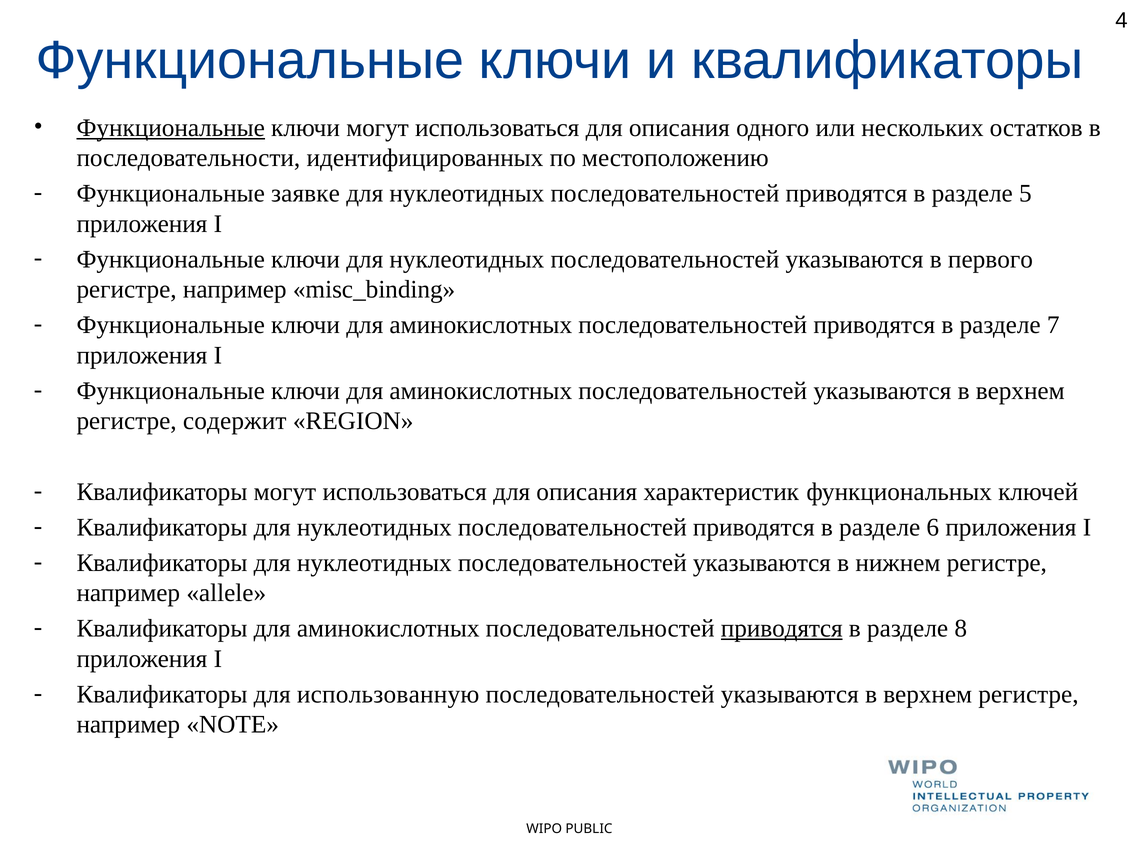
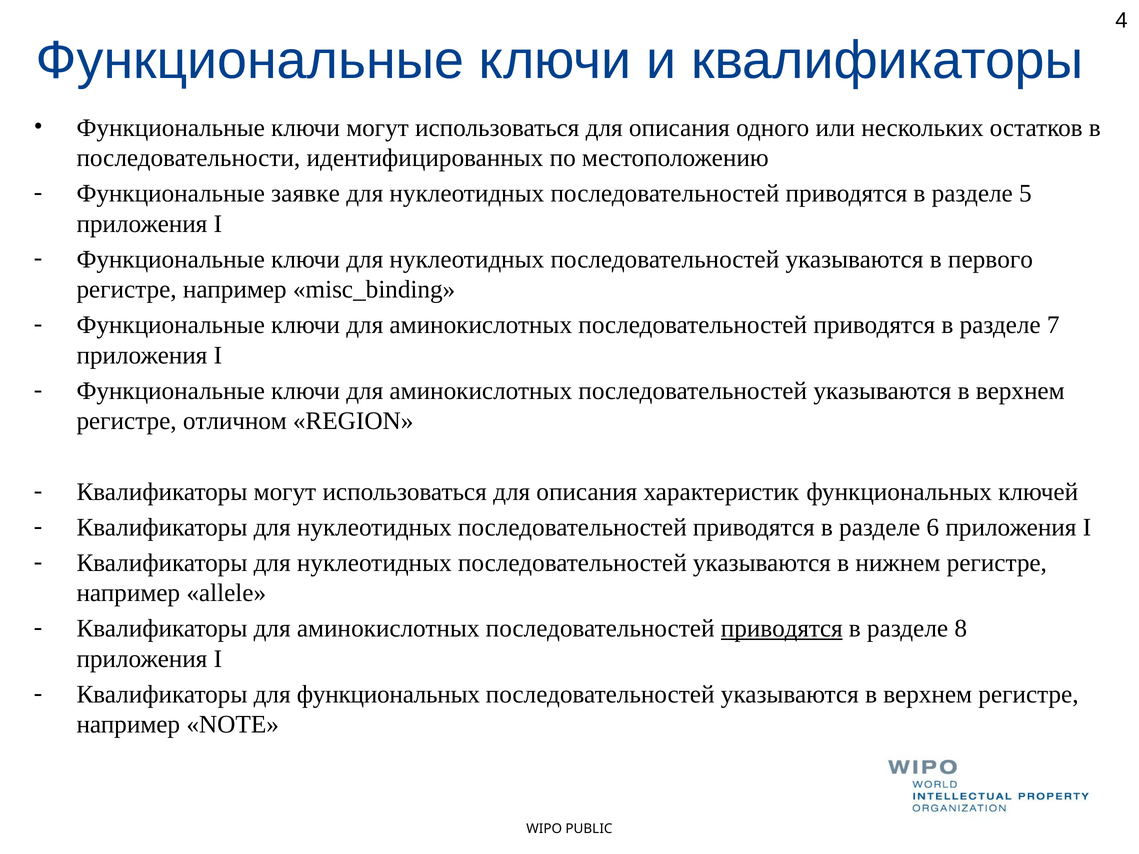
Функциональные underline: present -> none (171, 128)
содержит: содержит -> отличном (235, 421)
для использованную: использованную -> функциональных (388, 694)
